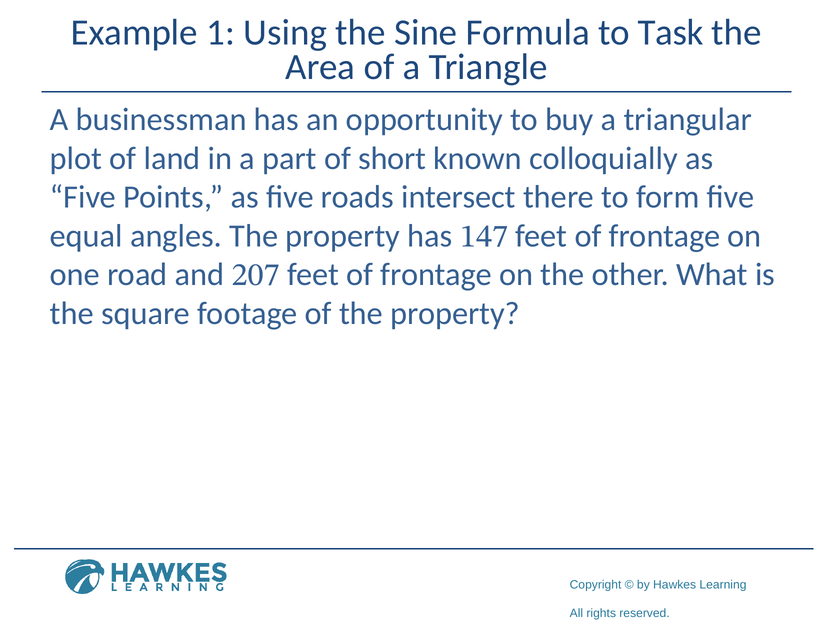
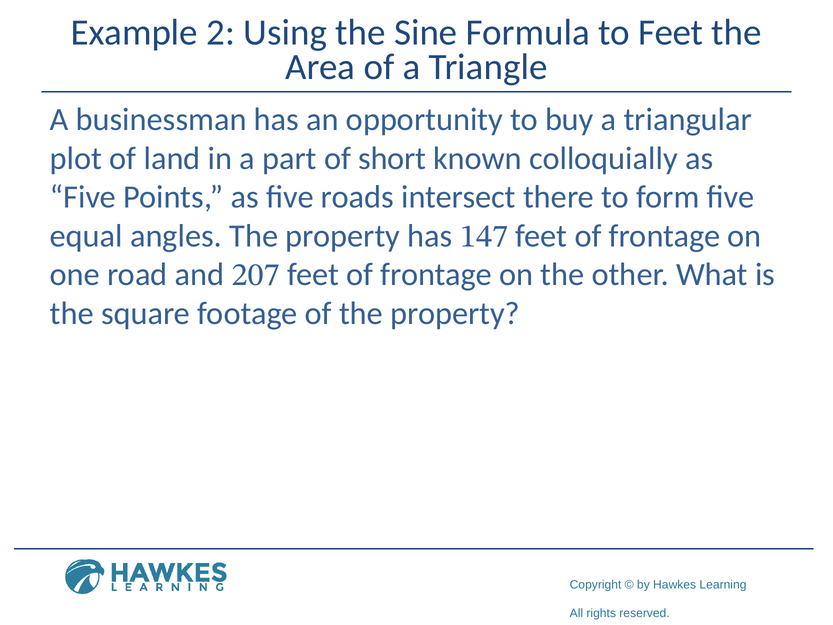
1: 1 -> 2 (221, 32)
to Task: Task -> Feet (671, 32)
